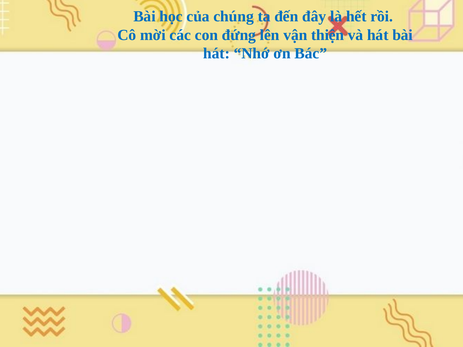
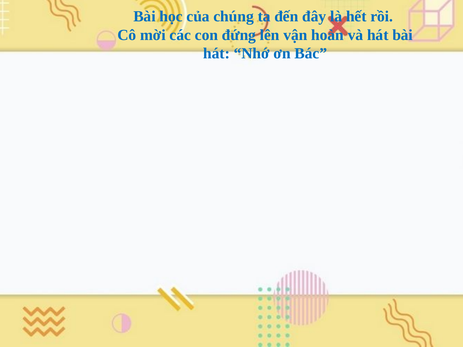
thiện: thiện -> hoàn (328, 35)
